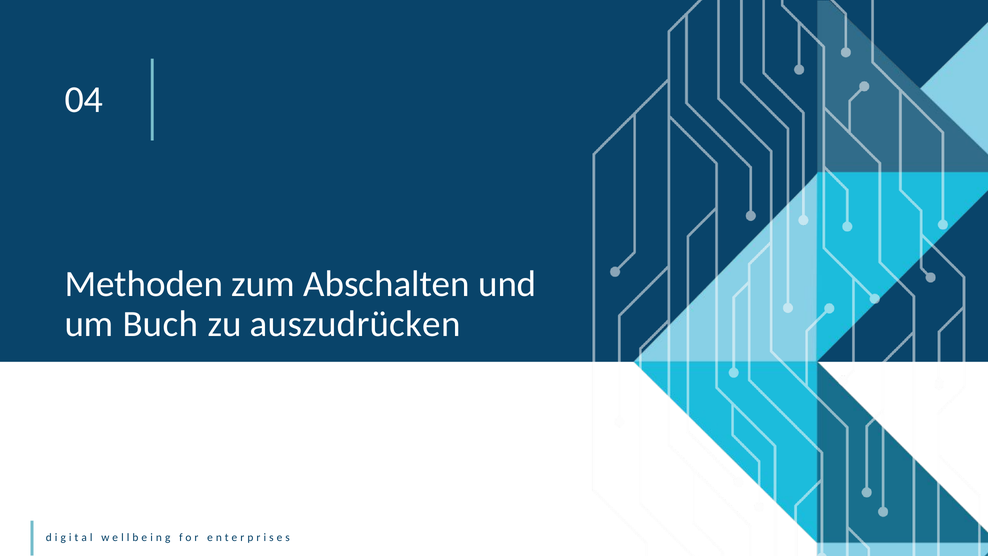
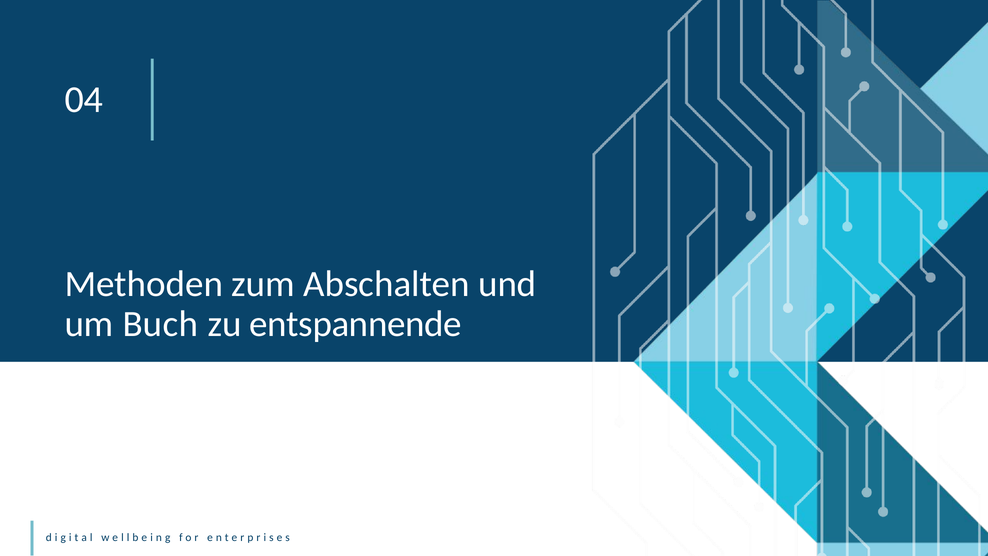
auszudrücken: auszudrücken -> entspannende (356, 324)
